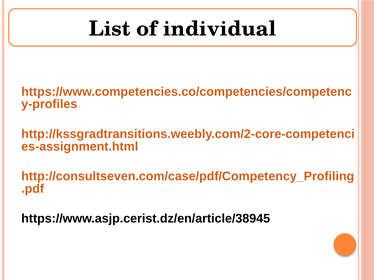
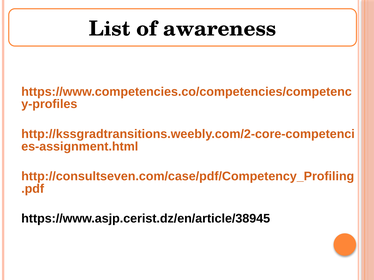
individual: individual -> awareness (220, 29)
